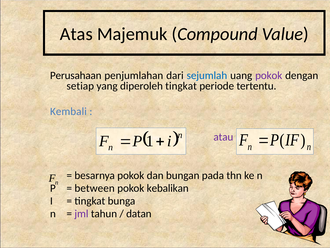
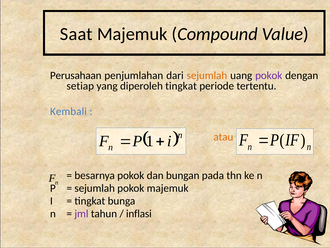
Atas: Atas -> Saat (76, 34)
sejumlah colour: blue -> orange (207, 75)
atau colour: purple -> orange (223, 137)
between: between -> sejumlah (95, 188)
pokok kebalikan: kebalikan -> majemuk (168, 188)
datan: datan -> inflasi (139, 213)
